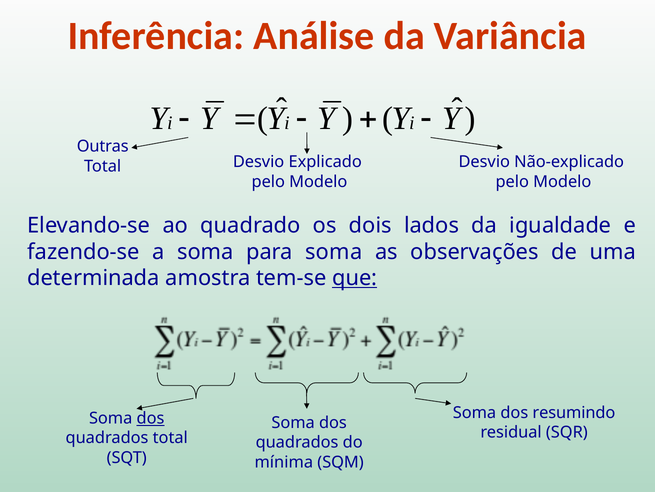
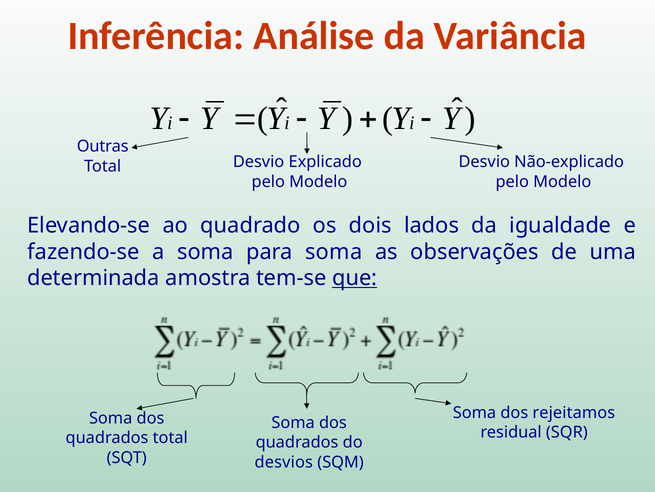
resumindo: resumindo -> rejeitamos (574, 412)
dos underline: present -> none (151, 418)
mínima: mínima -> desvios (284, 461)
